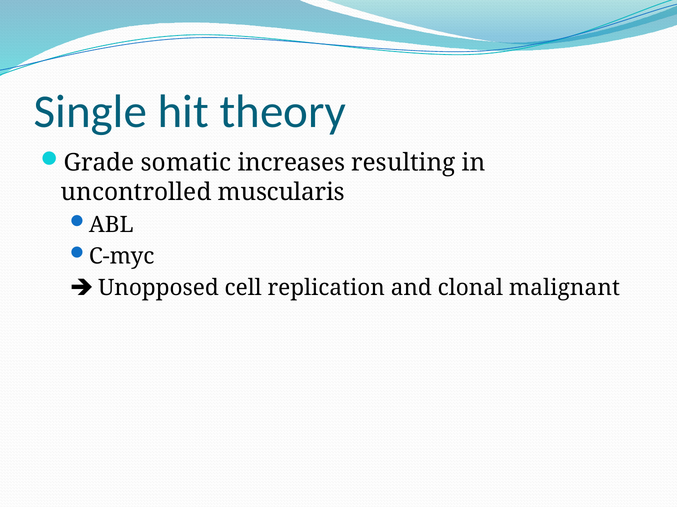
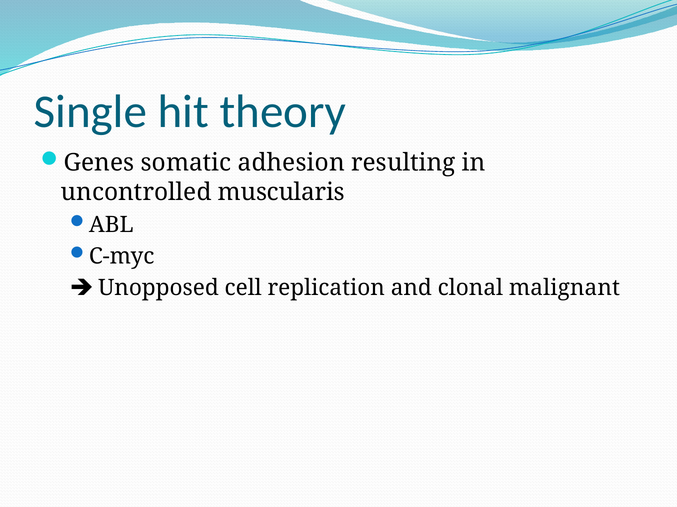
Grade: Grade -> Genes (99, 163)
increases: increases -> adhesion (291, 163)
